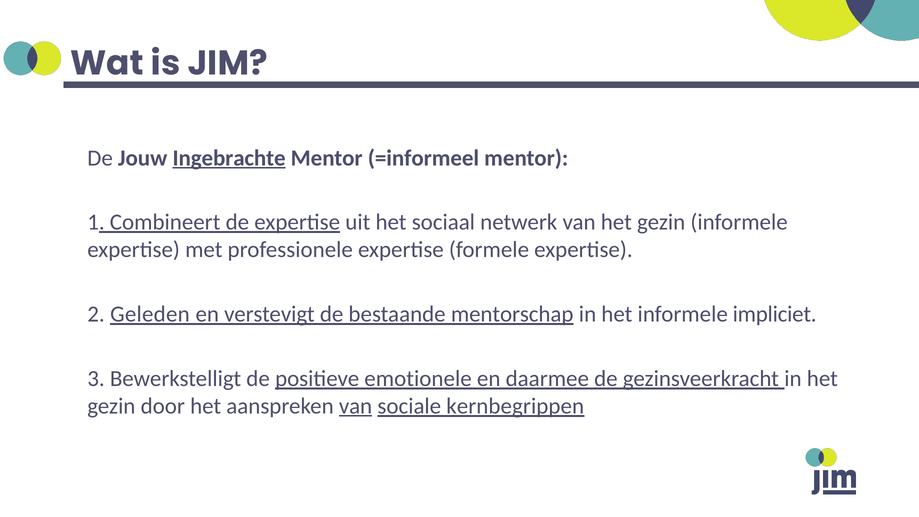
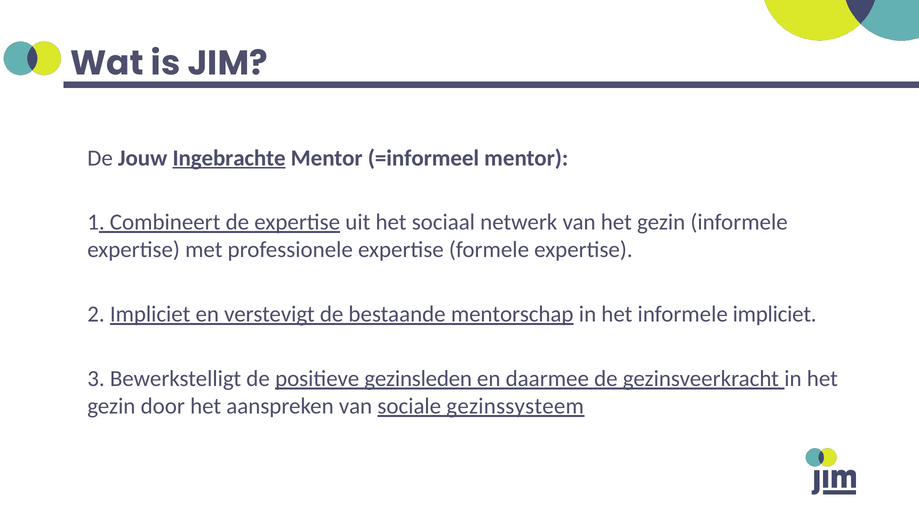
2 Geleden: Geleden -> Impliciet (150, 314)
emotionele: emotionele -> gezinsleden (418, 378)
van underline: present -> none (356, 406)
kernbegrippen: kernbegrippen -> gezinssysteem (515, 406)
